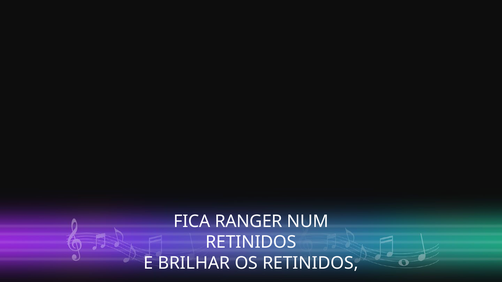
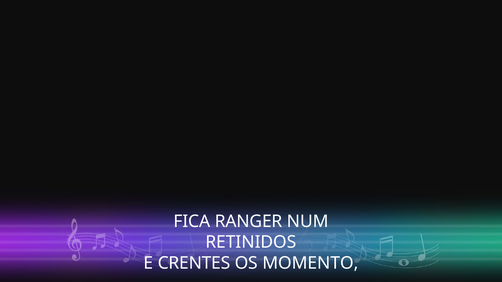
BRILHAR: BRILHAR -> CRENTES (194, 263)
OS RETINIDOS: RETINIDOS -> MOMENTO (310, 263)
